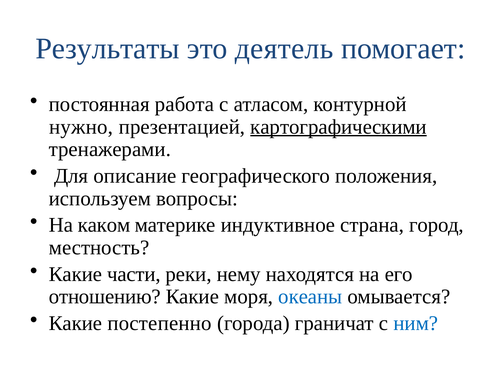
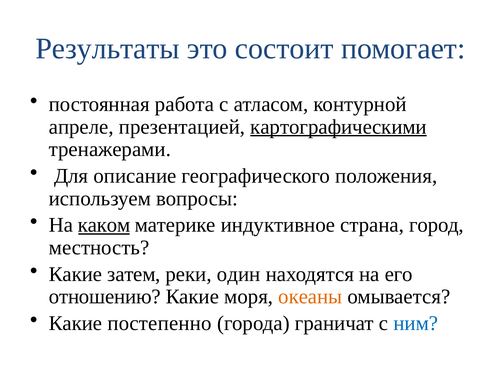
деятель: деятель -> состоит (284, 48)
нужно: нужно -> апреле (81, 127)
каком underline: none -> present (104, 225)
части: части -> затем (134, 274)
нему: нему -> один (239, 274)
океаны colour: blue -> orange (310, 297)
